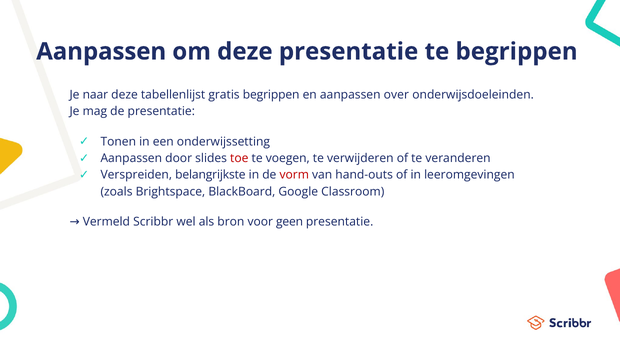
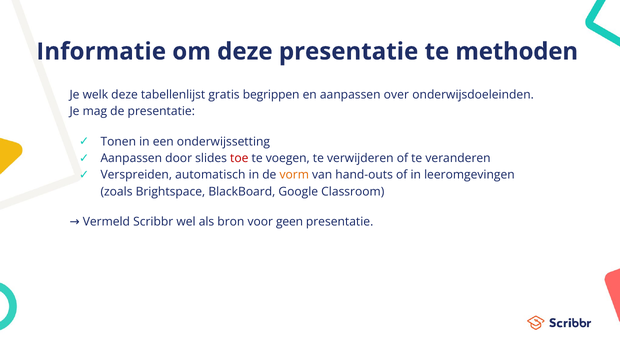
Aanpassen: Aanpassen -> Informatie (101, 52)
te begrippen: begrippen -> methoden (517, 52)
naar: naar -> welk (95, 95)
belangrijkste: belangrijkste -> automatisch (210, 175)
vorm colour: red -> orange (294, 175)
